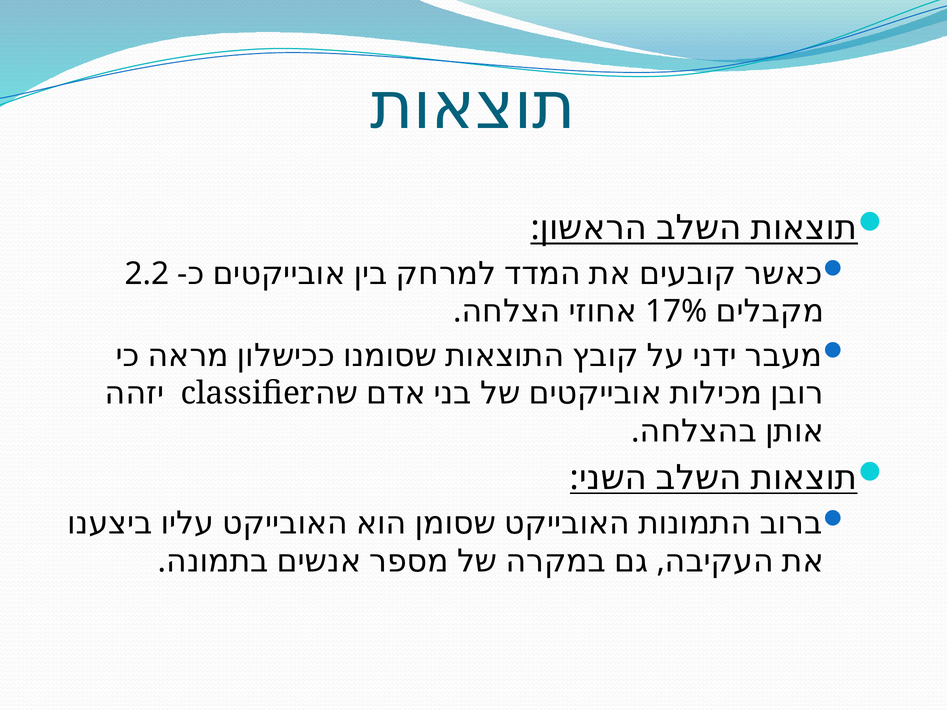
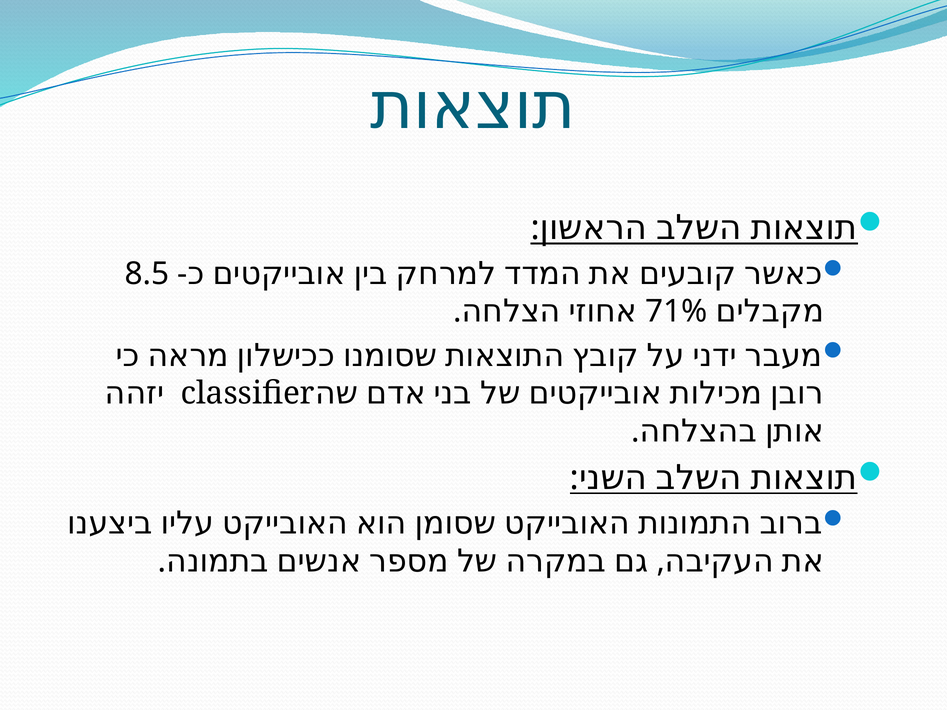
2.2: 2.2 -> 8.5 (147, 274)
17%: 17% -> 71% (676, 312)
